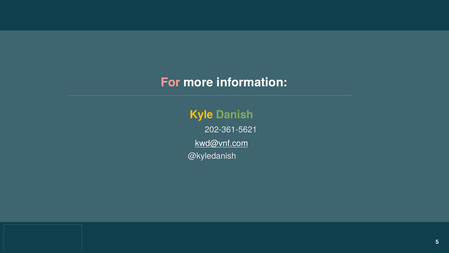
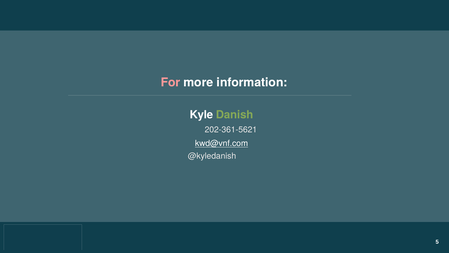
Kyle colour: yellow -> white (201, 114)
